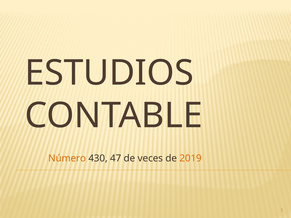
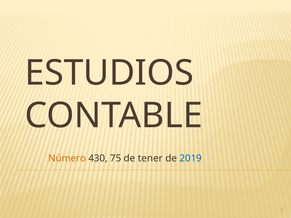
47: 47 -> 75 (116, 158)
veces: veces -> tener (150, 158)
2019 colour: orange -> blue (191, 158)
